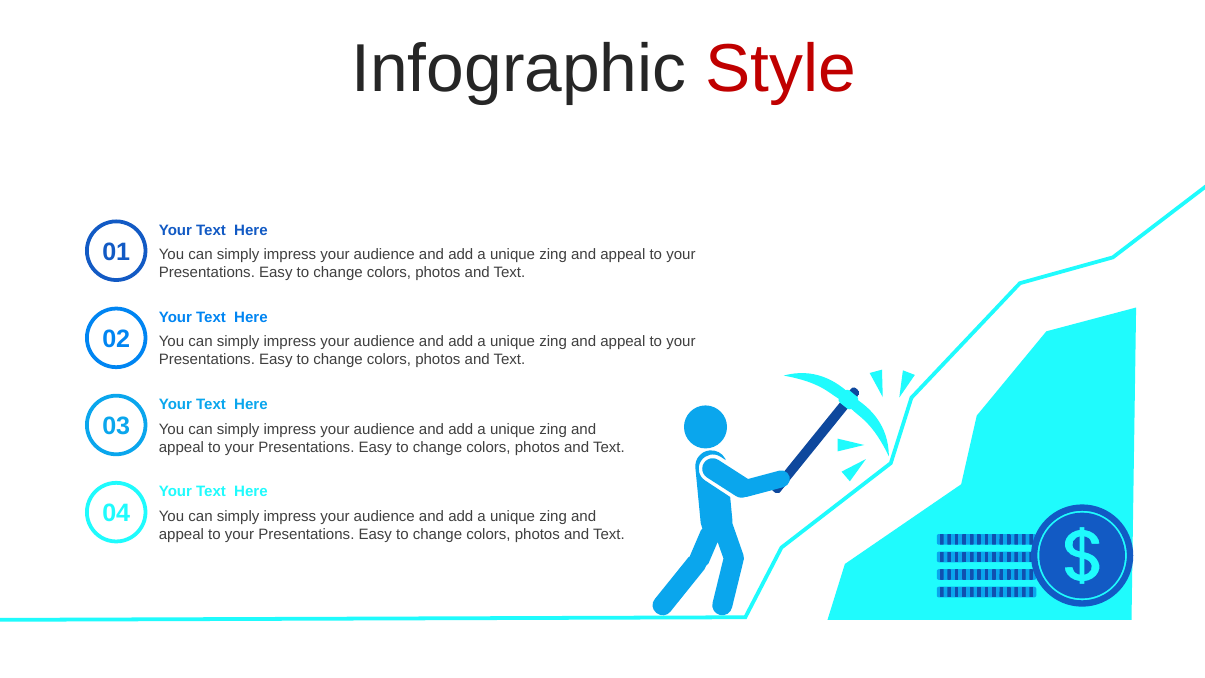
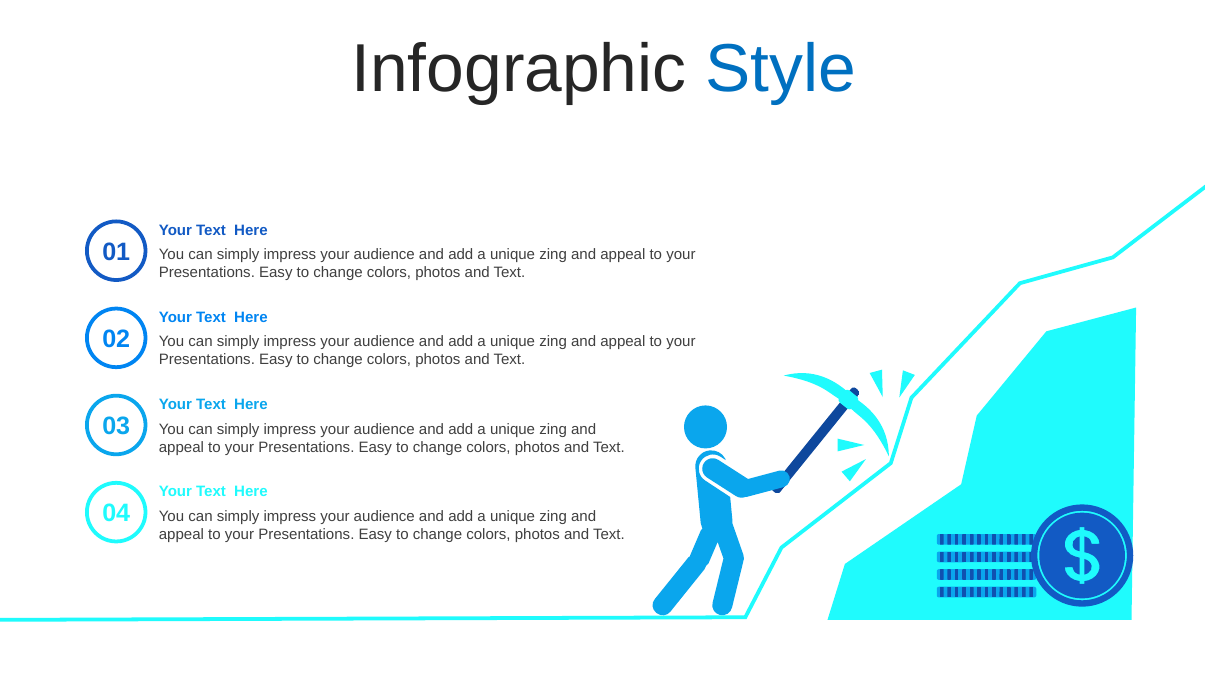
Style colour: red -> blue (781, 69)
